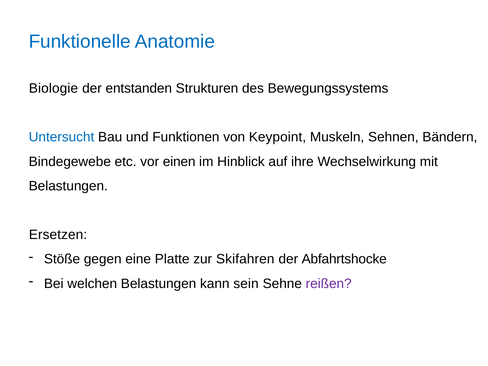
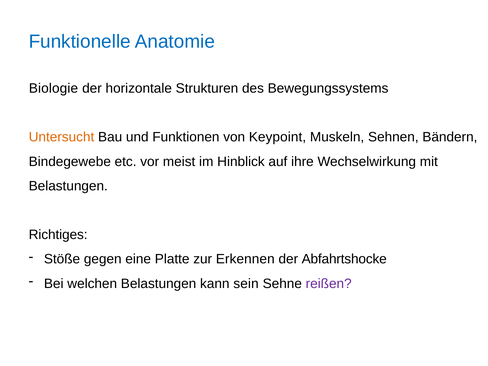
entstanden: entstanden -> horizontale (139, 88)
Untersucht colour: blue -> orange (61, 137)
einen: einen -> meist (179, 162)
Ersetzen: Ersetzen -> Richtiges (58, 235)
Skifahren: Skifahren -> Erkennen (245, 259)
